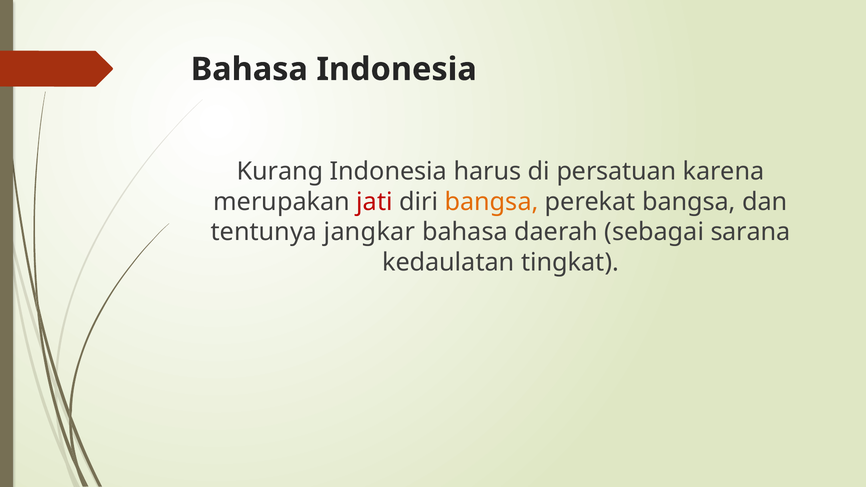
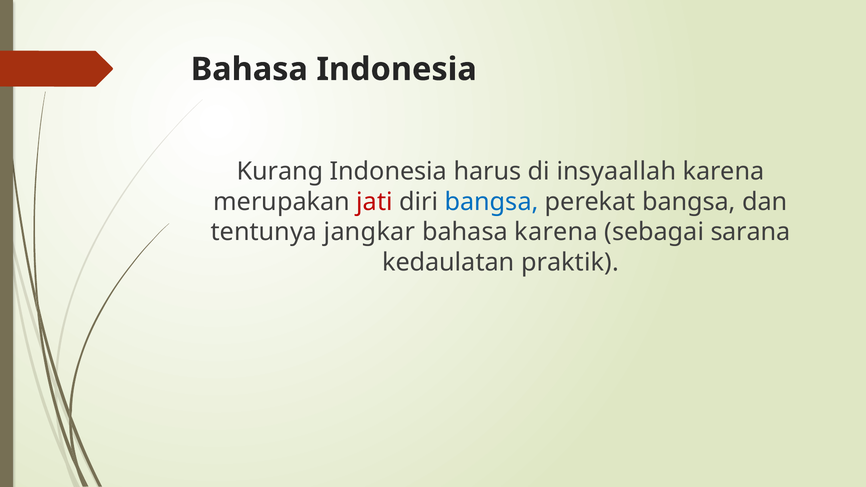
persatuan: persatuan -> insyaallah (616, 172)
bangsa colour: orange -> blue (492, 202)
bahasa daerah: daerah -> karena (556, 232)
tingkat: tingkat -> praktik (570, 262)
